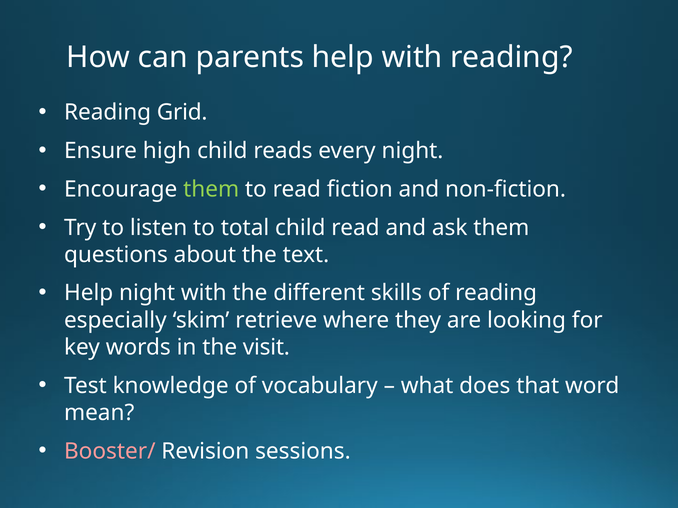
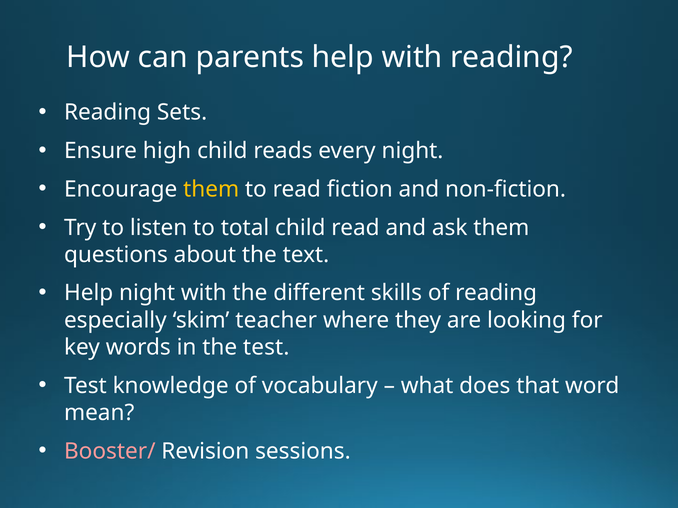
Grid: Grid -> Sets (182, 113)
them colour: light green -> yellow (211, 189)
retrieve: retrieve -> teacher (276, 320)
the visit: visit -> test (266, 348)
